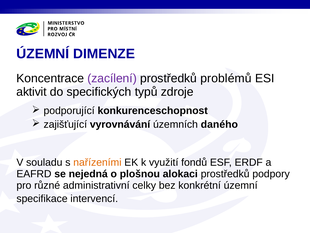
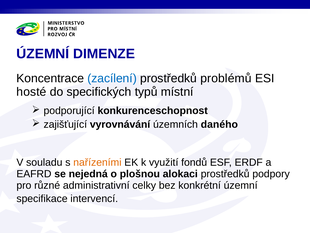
zacílení colour: purple -> blue (112, 78)
aktivit: aktivit -> hosté (31, 92)
zdroje: zdroje -> místní (177, 92)
